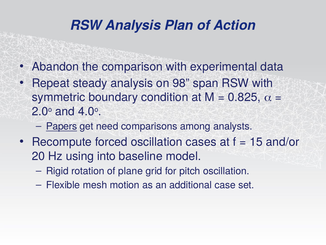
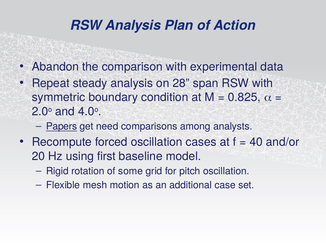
98: 98 -> 28 (181, 83)
15: 15 -> 40 (256, 142)
into: into -> first (106, 156)
plane: plane -> some (131, 171)
